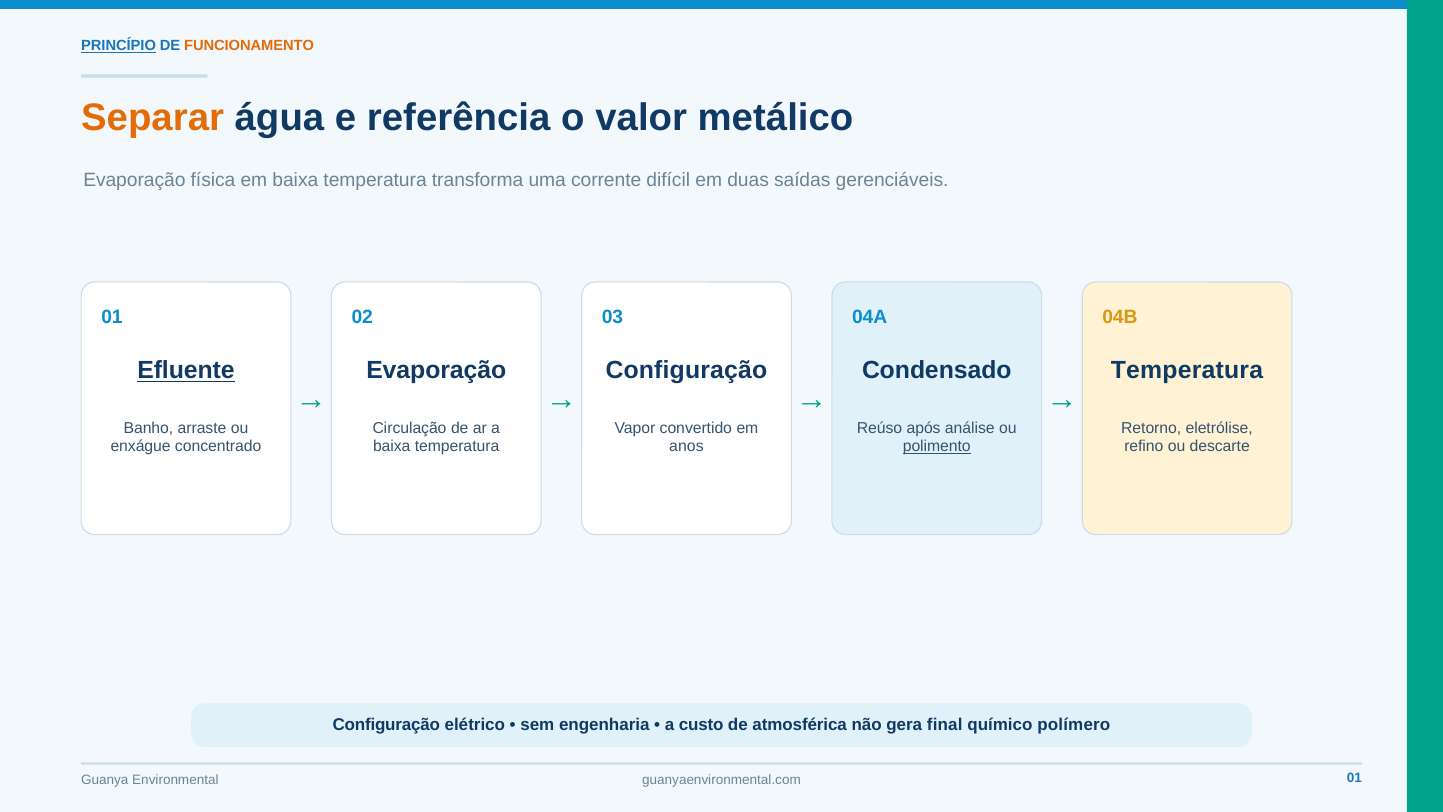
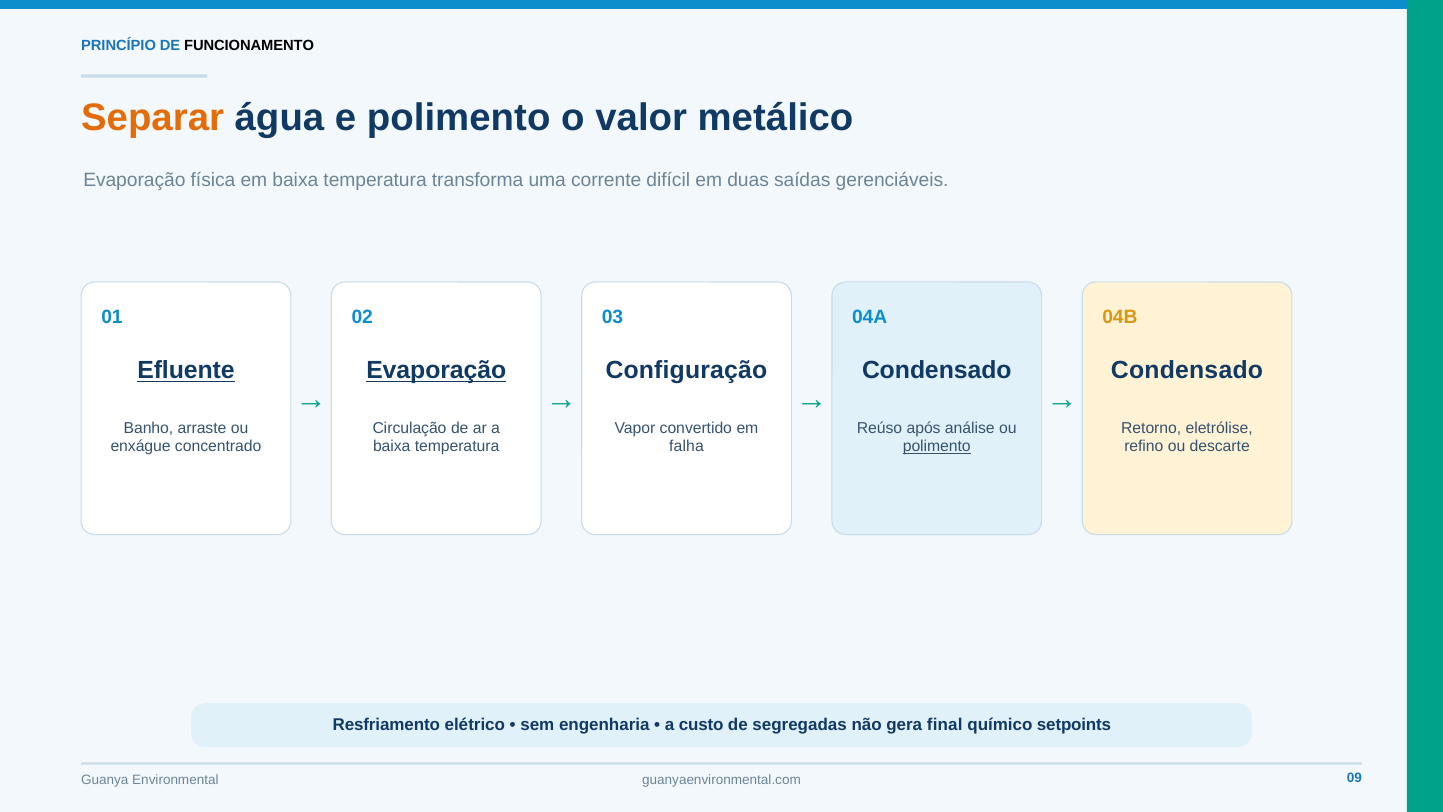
PRINCÍPIO underline: present -> none (119, 46)
FUNCIONAMENTO colour: orange -> black (249, 46)
e referência: referência -> polimento (459, 118)
Evaporação underline: none -> present (436, 371)
Temperatura: Temperatura -> Condensado (1187, 371)
anos: anos -> falha (686, 447)
Configuração: Configuração -> Resfriamento (386, 725)
atmosférica: atmosférica -> segregadas (800, 725)
polímero: polímero -> setpoints (1074, 725)
guanyaenvironmental.com 01: 01 -> 09 (1354, 778)
